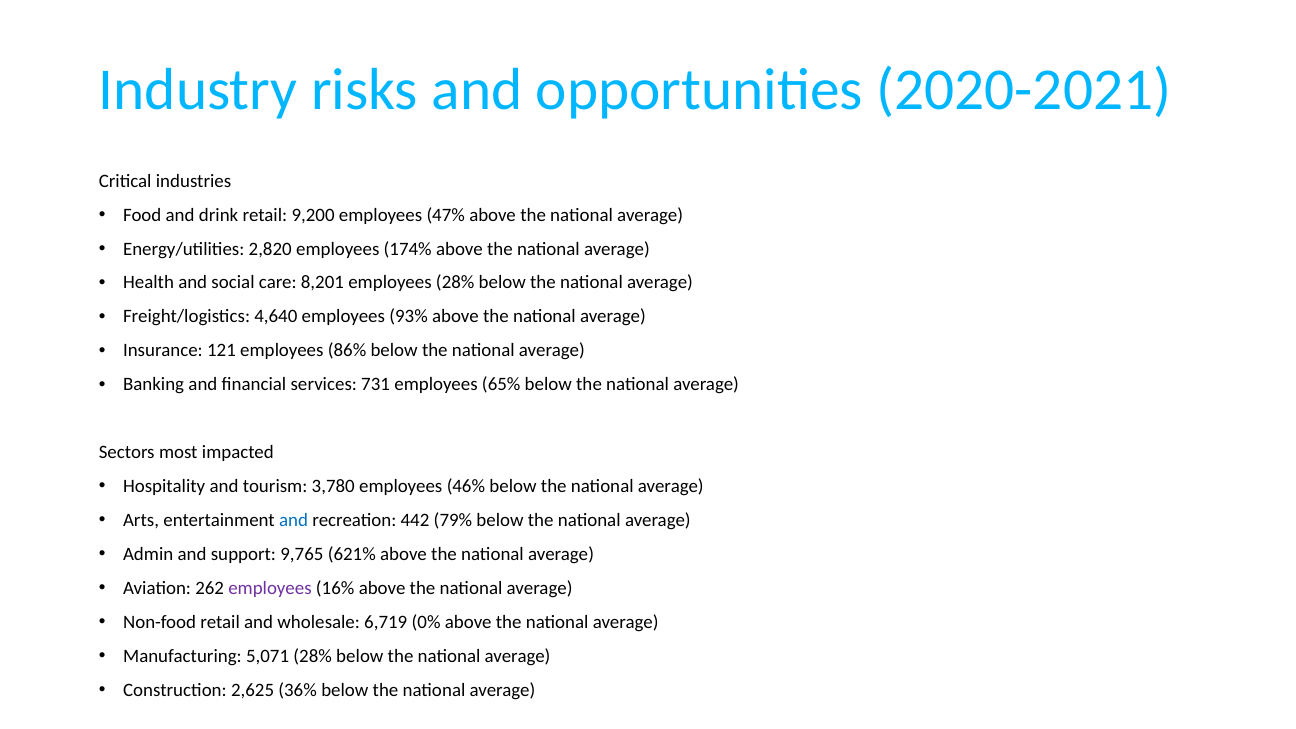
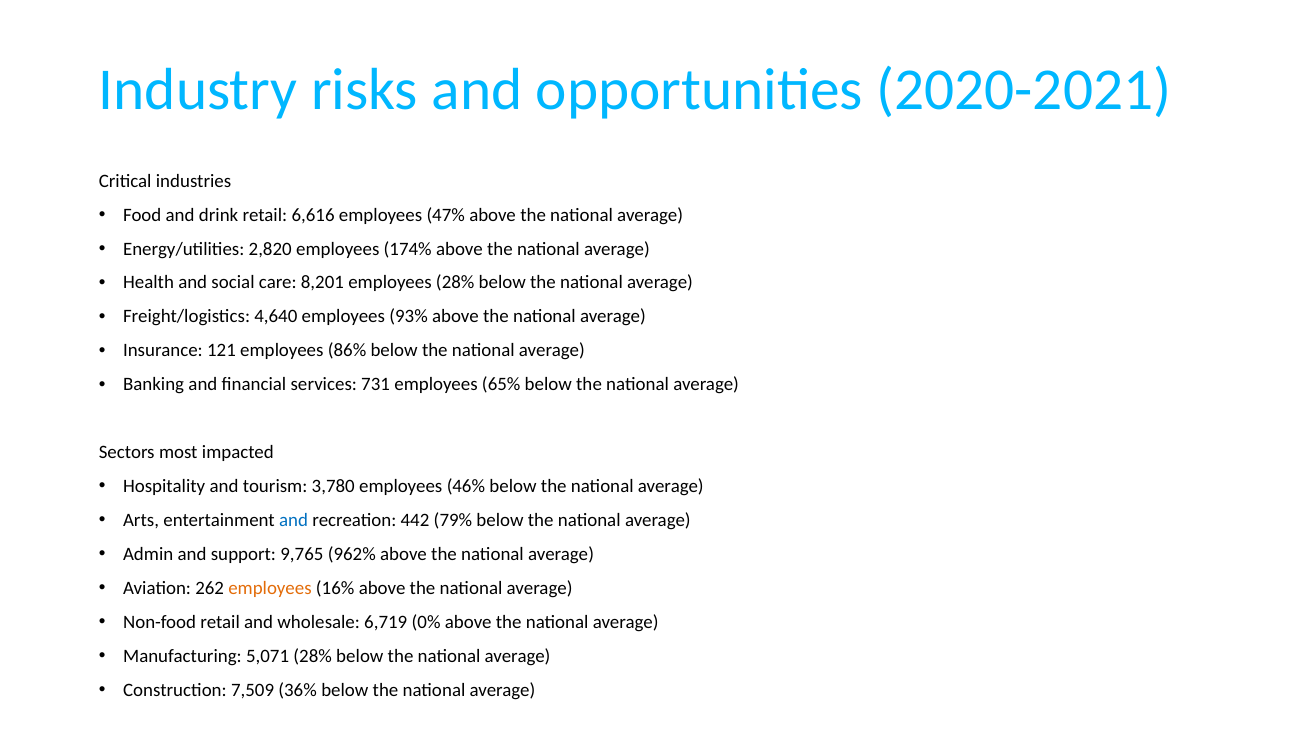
9,200: 9,200 -> 6,616 (313, 215)
621%: 621% -> 962% (352, 554)
employees colour: purple -> orange (270, 588)
2,625: 2,625 -> 7,509 (253, 690)
